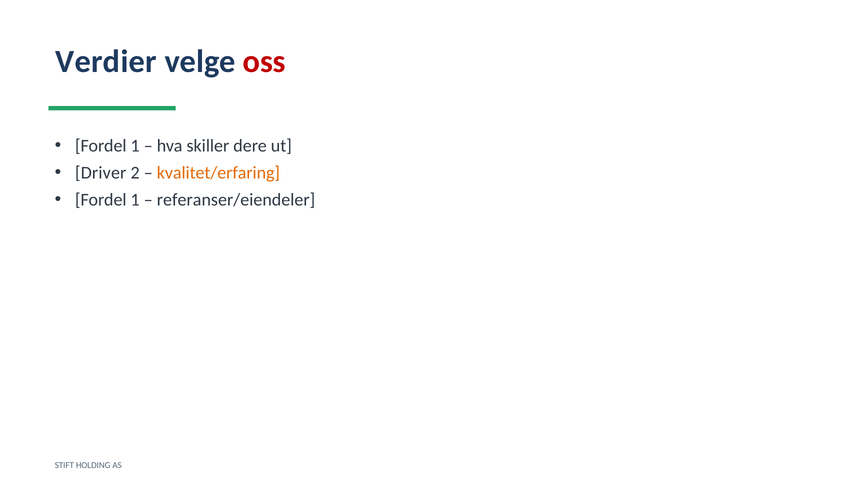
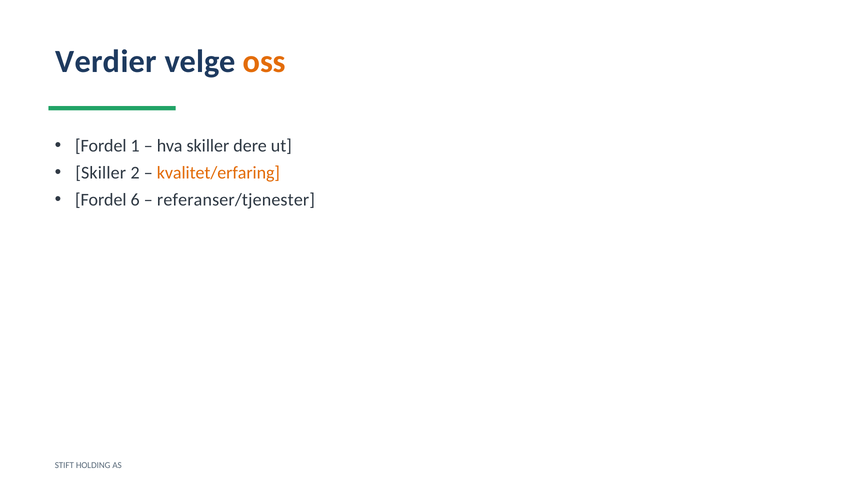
oss colour: red -> orange (264, 62)
Driver: Driver -> Skiller (101, 173)
1: 1 -> 6 (135, 200)
referanser/eiendeler: referanser/eiendeler -> referanser/tjenester (236, 200)
